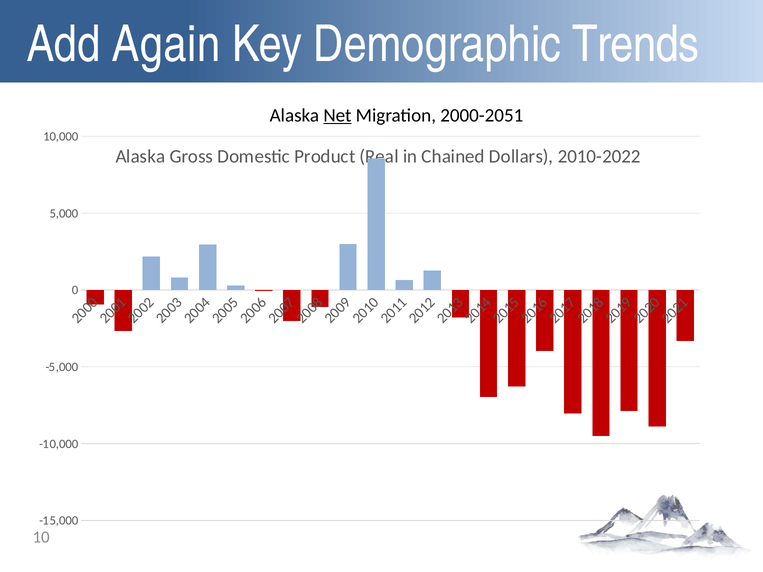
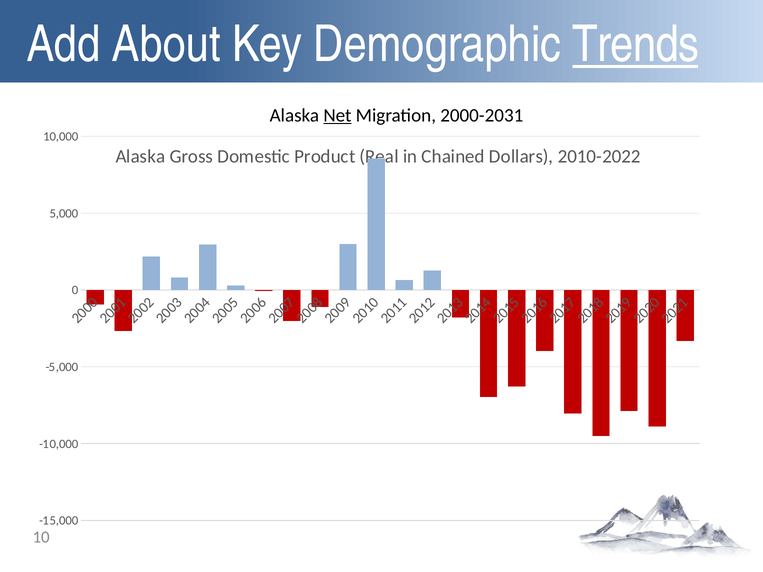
Again: Again -> About (166, 45)
Trends underline: none -> present (636, 45)
2000-2051: 2000-2051 -> 2000-2031 (482, 115)
